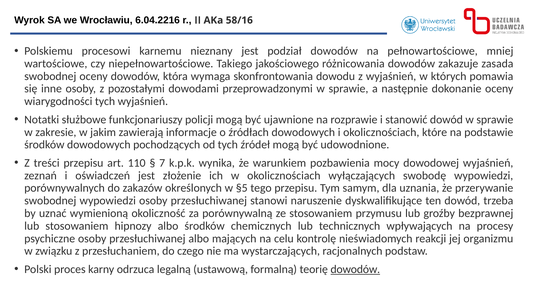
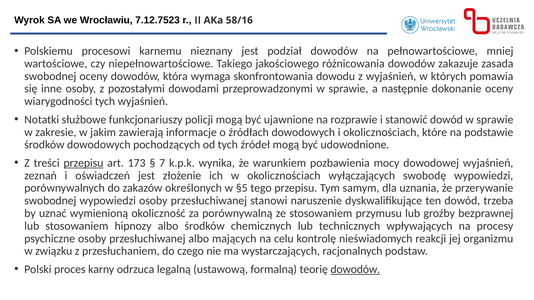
6.04.2216: 6.04.2216 -> 7.12.7523 (158, 20)
przepisu underline: none -> present (83, 163)
110: 110 -> 173 (137, 163)
